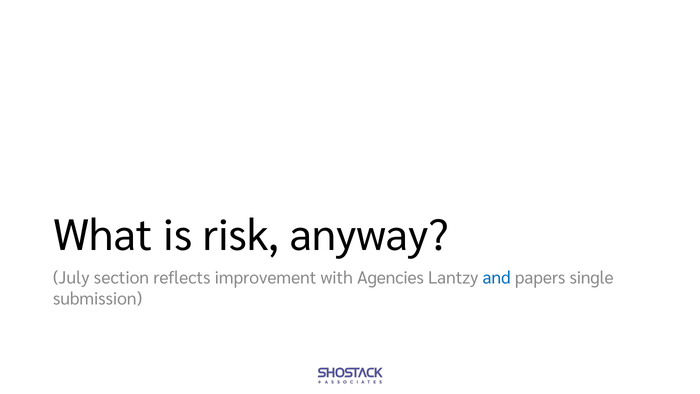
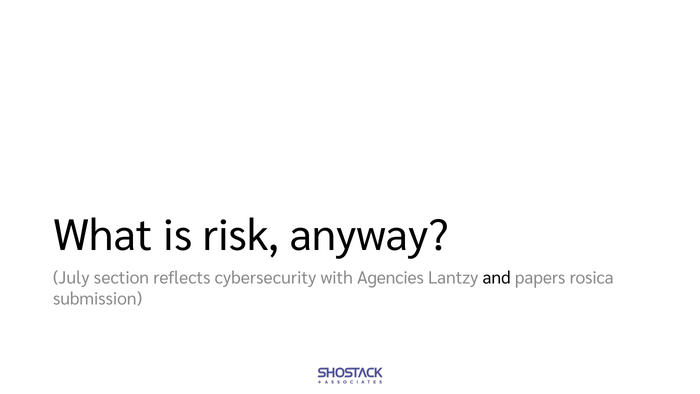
improvement: improvement -> cybersecurity (265, 278)
and colour: blue -> black (497, 278)
single: single -> rosica (592, 278)
